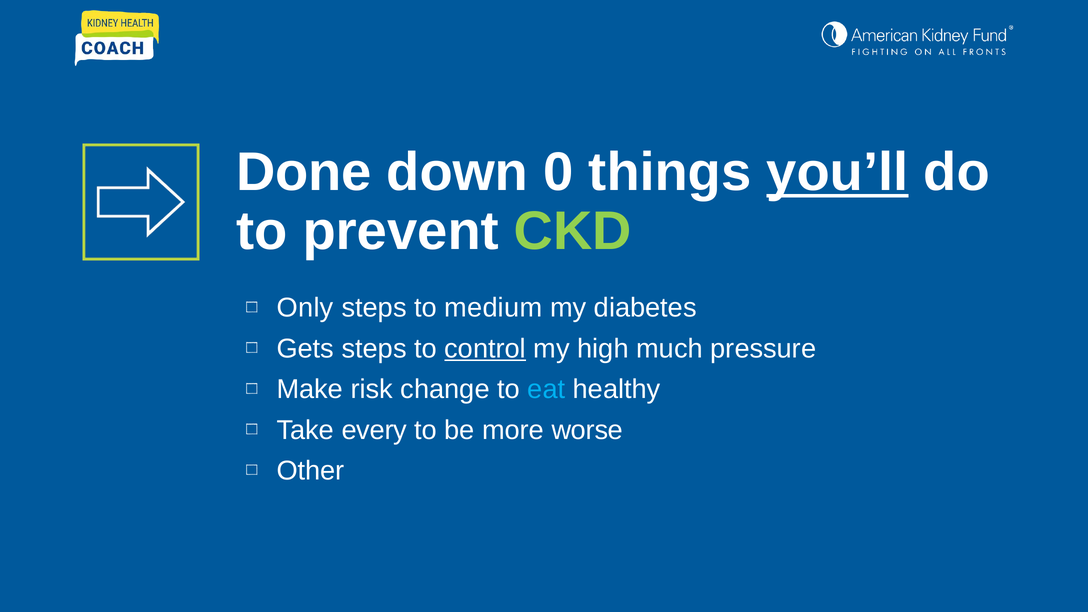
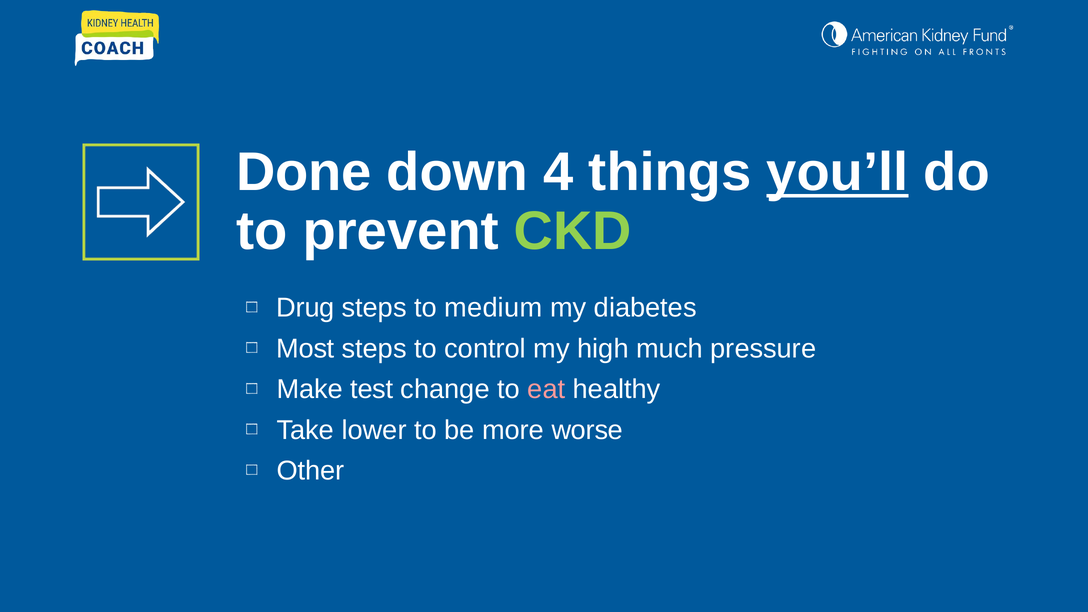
0: 0 -> 4 (558, 172)
Only: Only -> Drug (305, 308)
Gets: Gets -> Most (305, 349)
control underline: present -> none (485, 349)
risk: risk -> test (372, 389)
eat colour: light blue -> pink (546, 389)
every: every -> lower (374, 430)
